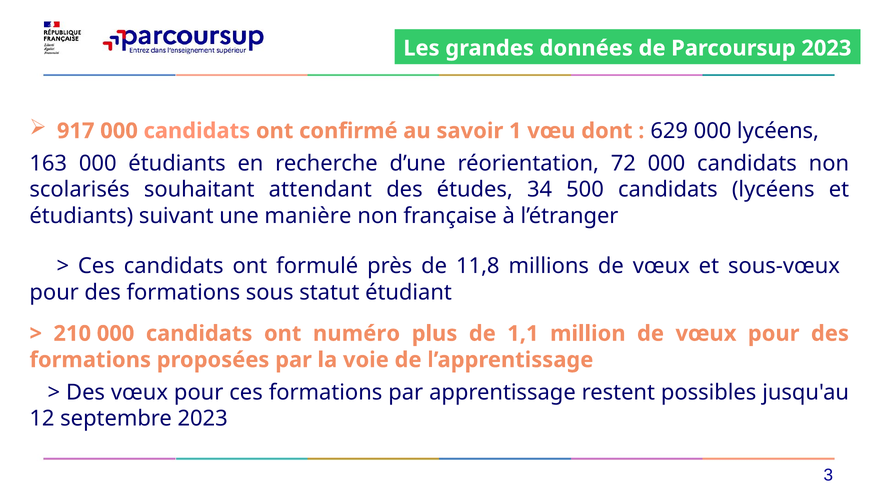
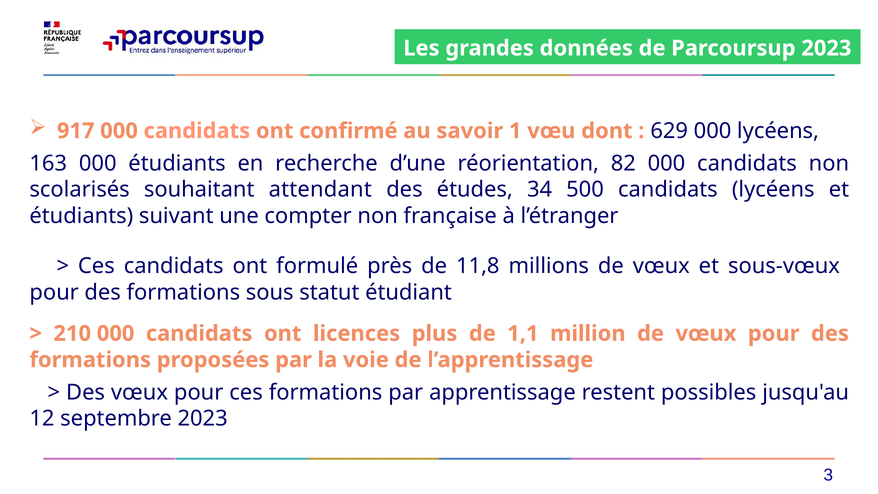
72: 72 -> 82 (623, 163)
manière: manière -> compter (308, 216)
numéro: numéro -> licences (357, 333)
